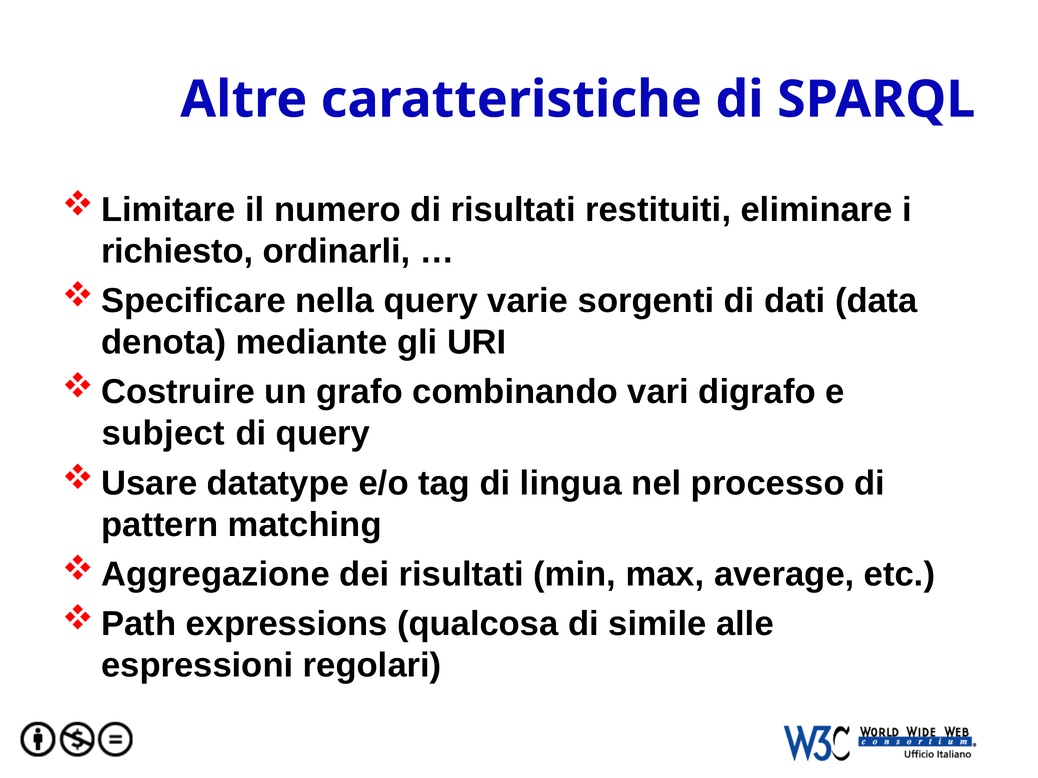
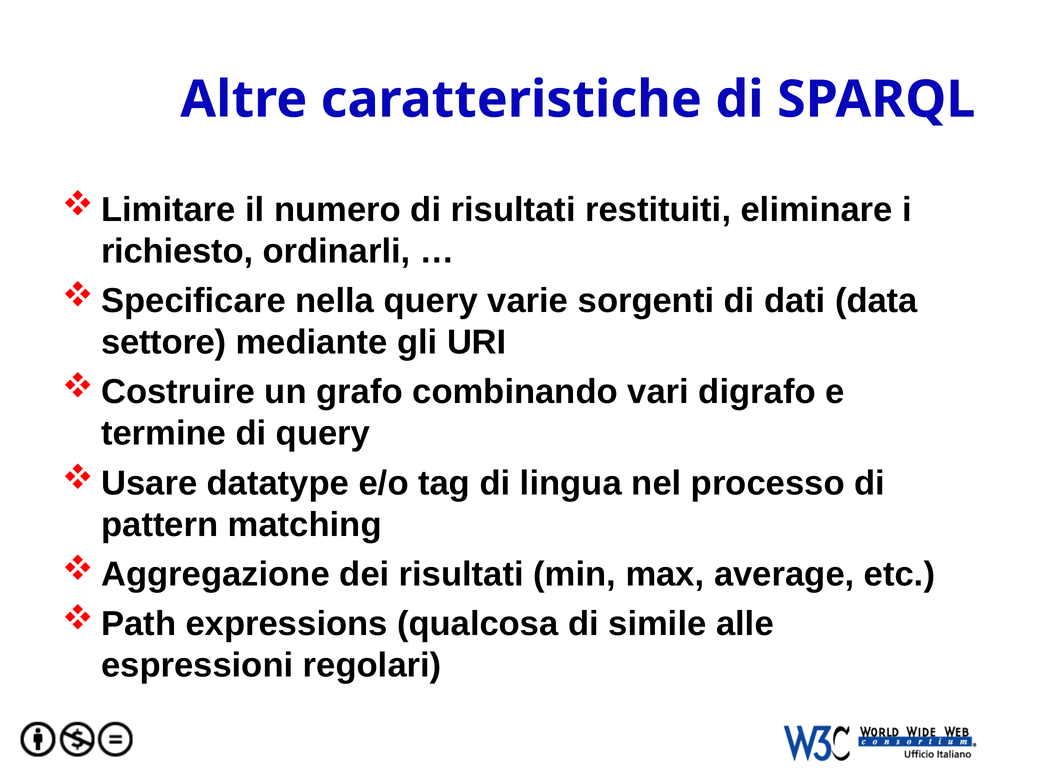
denota: denota -> settore (164, 343)
subject: subject -> termine (164, 434)
